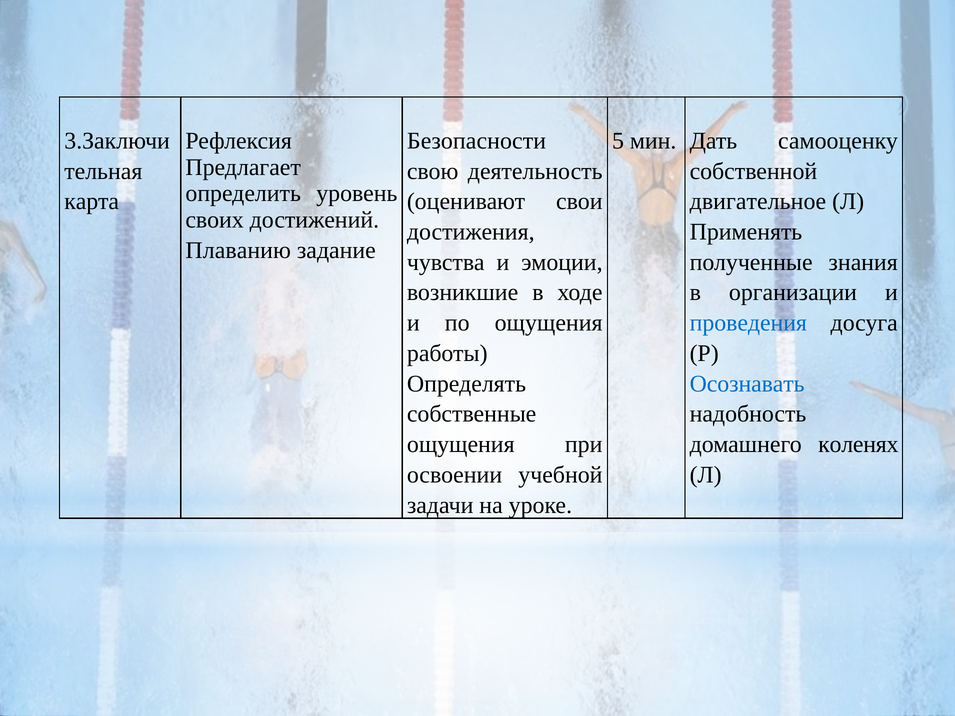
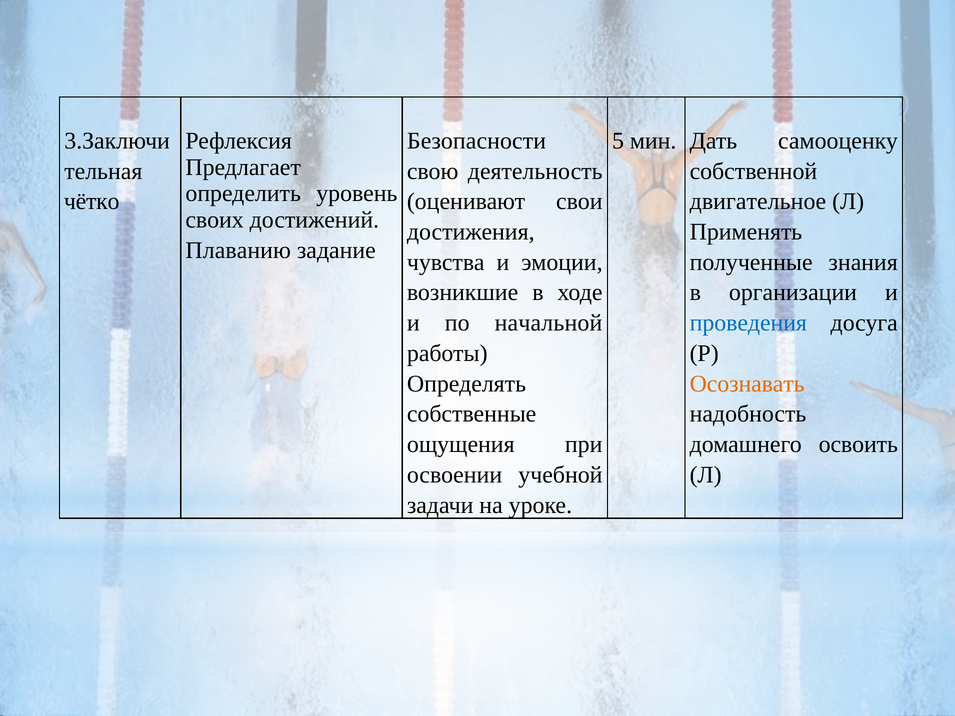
карта: карта -> чётко (92, 202)
по ощущения: ощущения -> начальной (549, 323)
Осознавать colour: blue -> orange (747, 384)
коленях: коленях -> освоить (858, 445)
